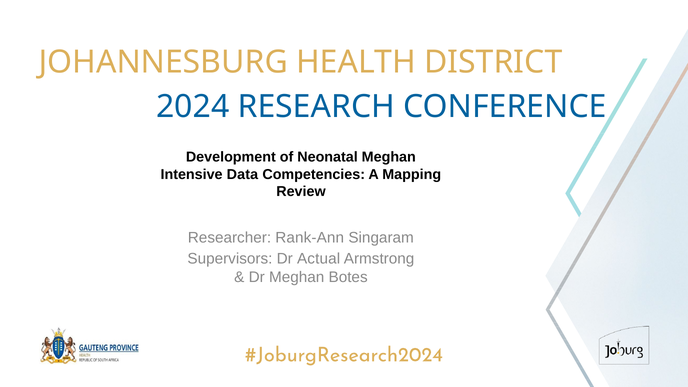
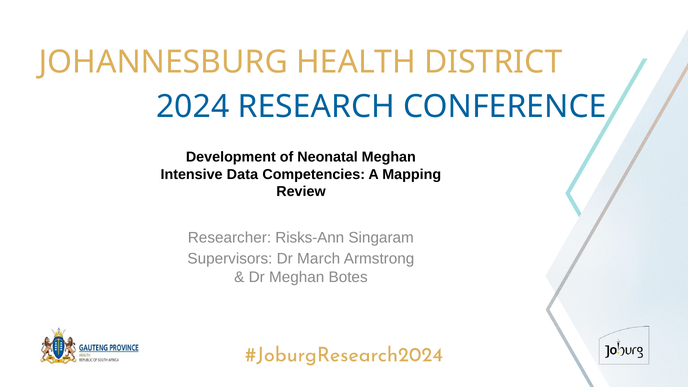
Rank-Ann: Rank-Ann -> Risks-Ann (310, 238)
Actual: Actual -> March (319, 259)
